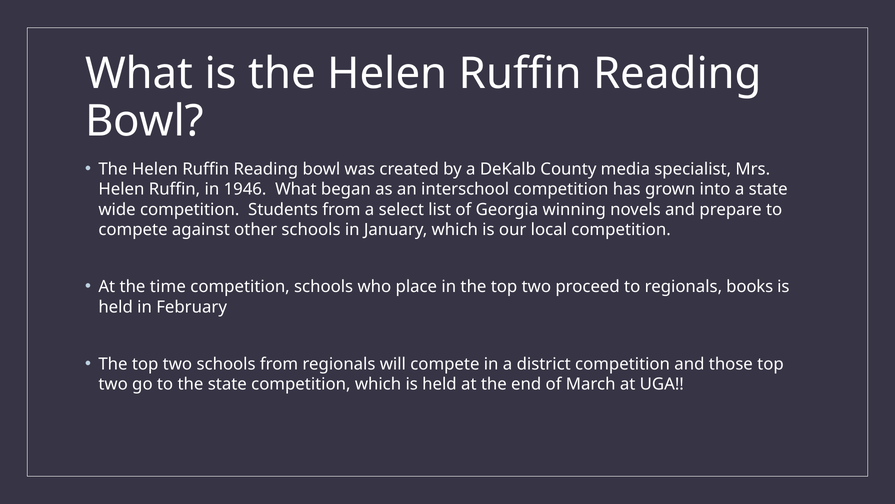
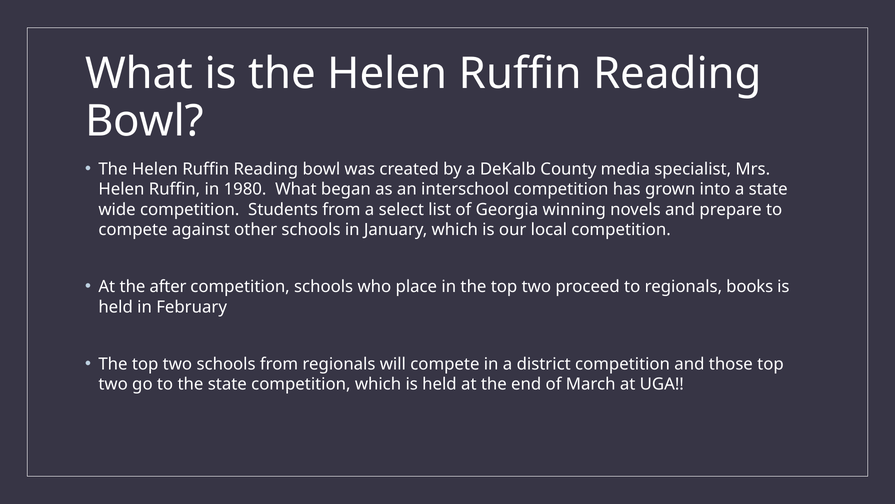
1946: 1946 -> 1980 (245, 189)
time: time -> after (168, 286)
